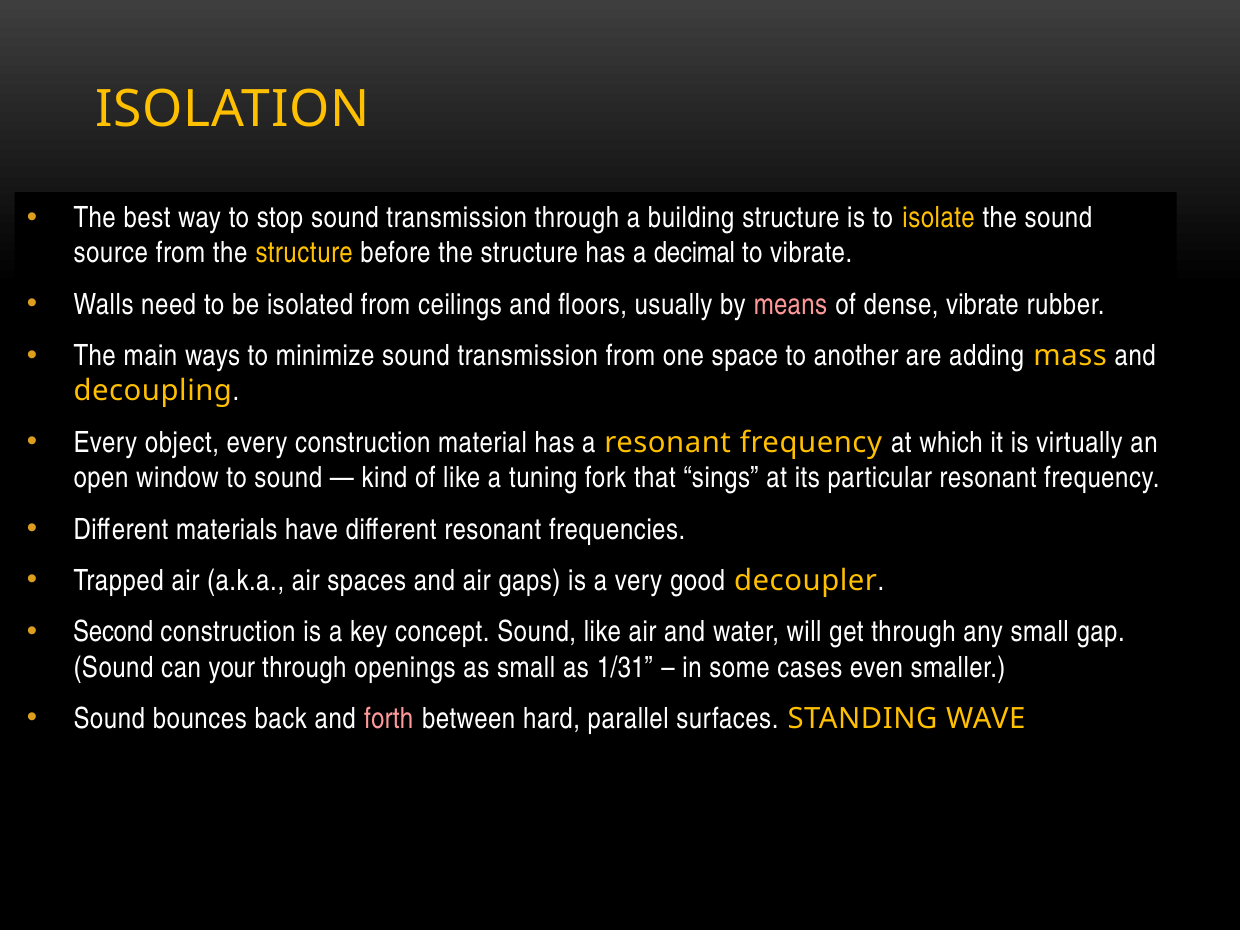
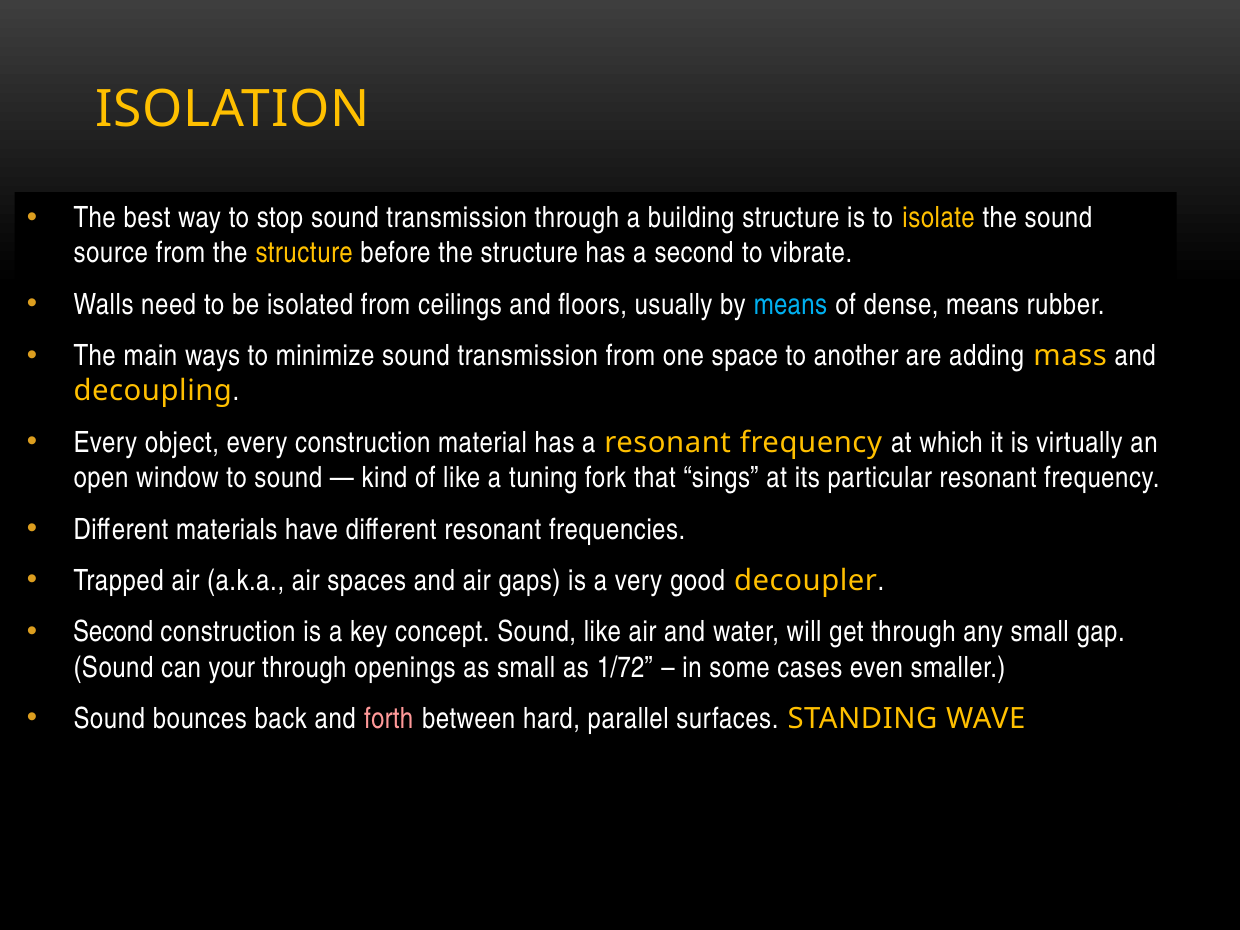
a decimal: decimal -> second (694, 253)
means colour: pink -> light blue (790, 305)
dense vibrate: vibrate -> means (982, 305)
1/31: 1/31 -> 1/72 (625, 667)
